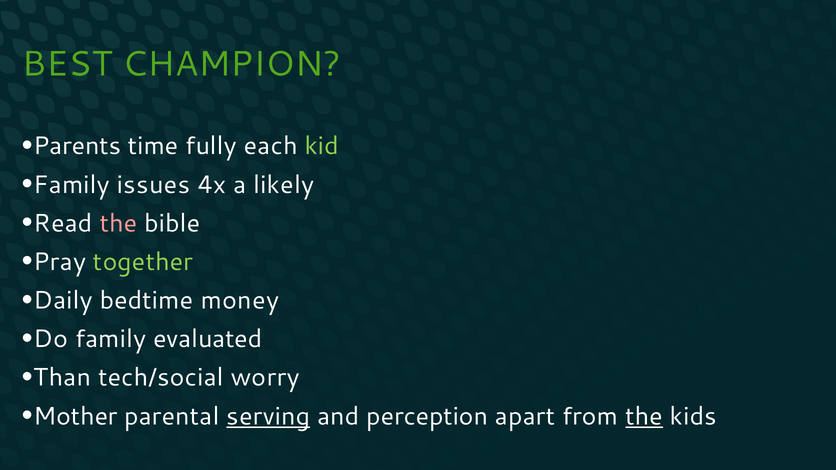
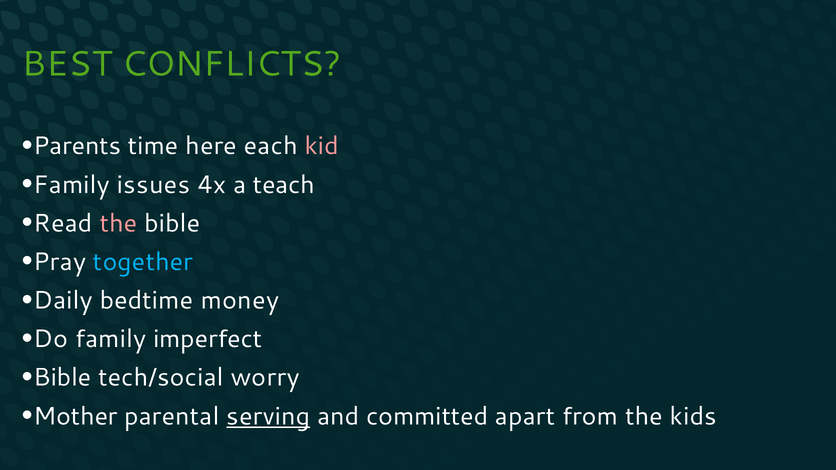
CHAMPION: CHAMPION -> CONFLICTS (232, 64)
fully: fully -> here (211, 146)
kid colour: light green -> pink (322, 146)
likely: likely -> teach (284, 185)
together colour: light green -> light blue (143, 262)
evaluated: evaluated -> imperfect (208, 339)
Than: Than -> Bible (62, 378)
perception: perception -> committed (427, 416)
the underline: present -> none (644, 416)
